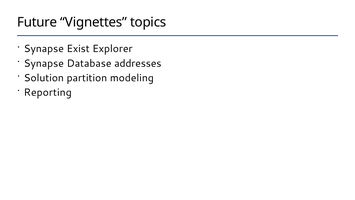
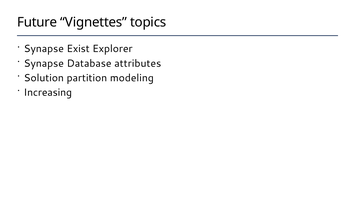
addresses: addresses -> attributes (138, 63)
Reporting: Reporting -> Increasing (48, 92)
